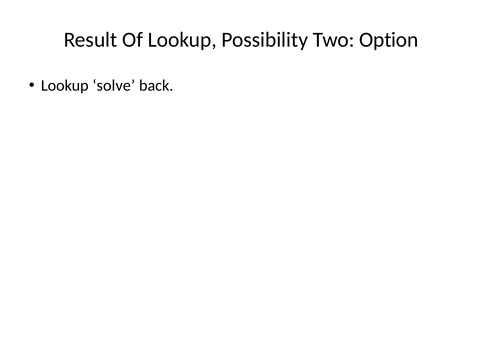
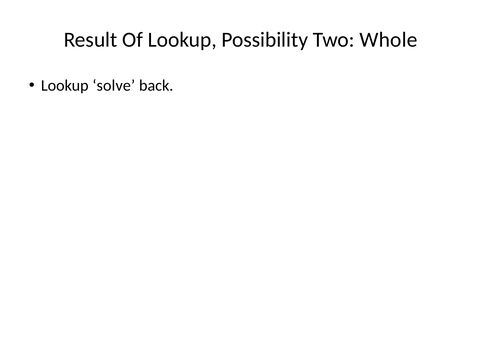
Option: Option -> Whole (389, 40)
